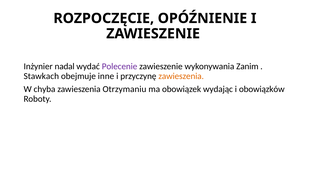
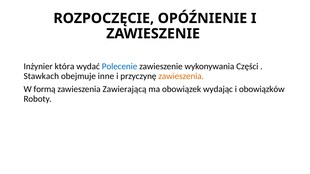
nadal: nadal -> która (65, 66)
Polecenie colour: purple -> blue (120, 66)
Zanim: Zanim -> Części (247, 66)
chyba: chyba -> formą (45, 89)
Otrzymaniu: Otrzymaniu -> Zawierającą (125, 89)
